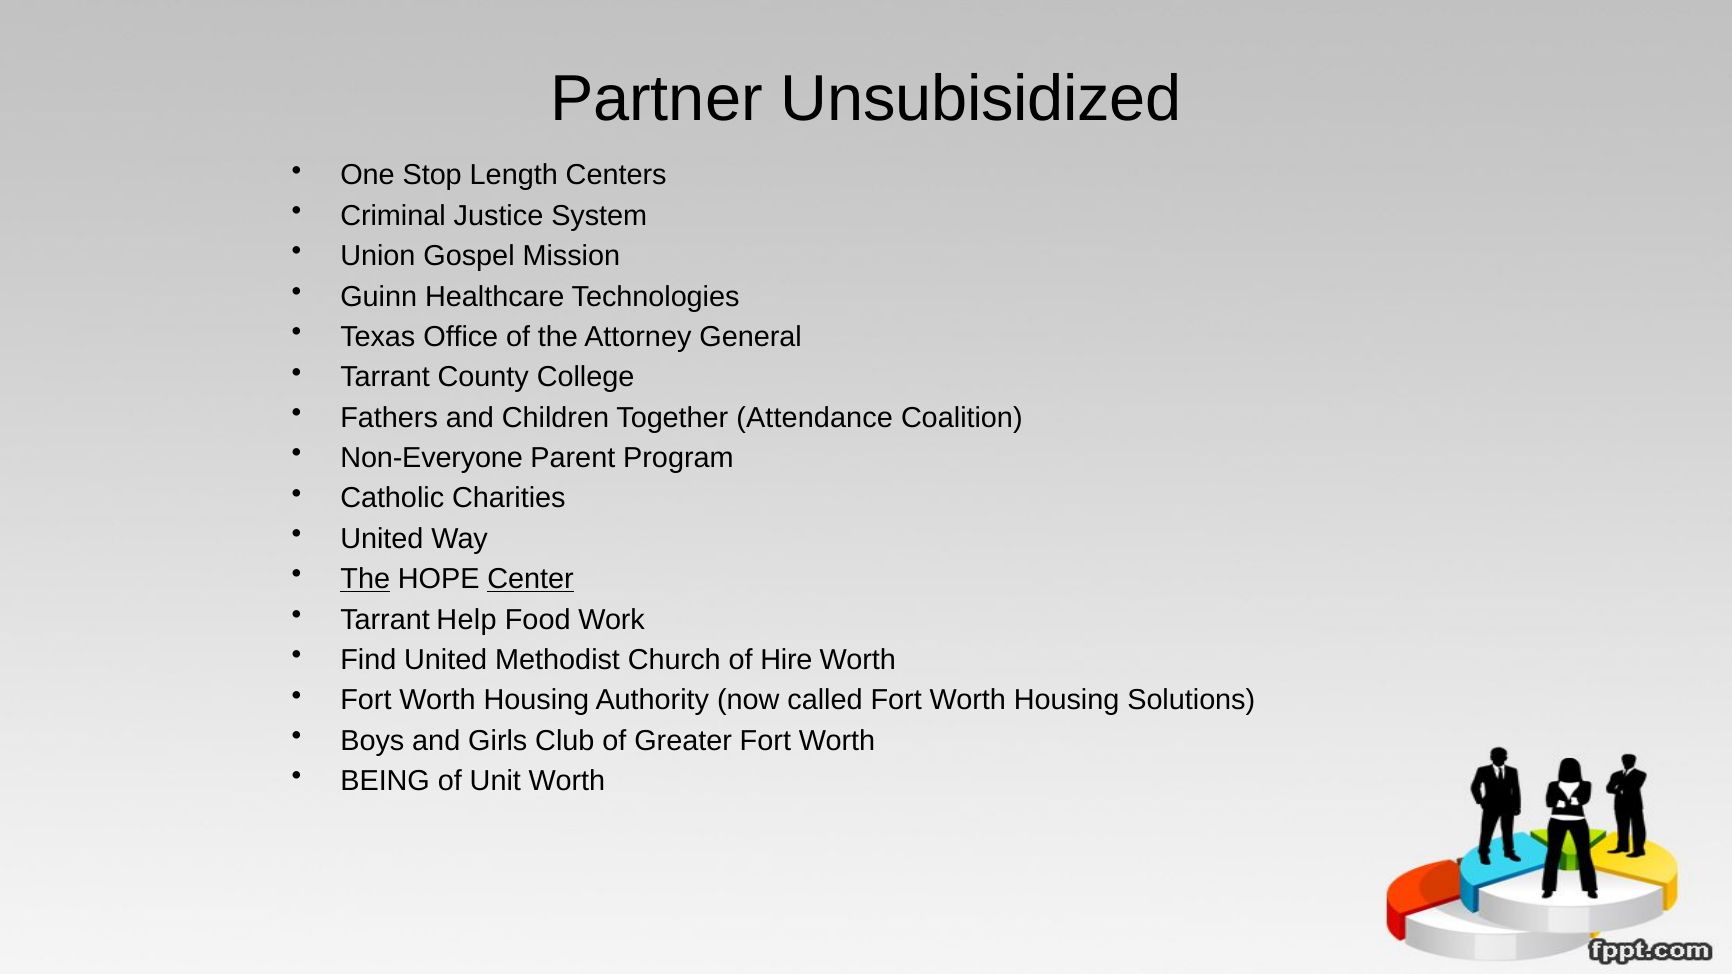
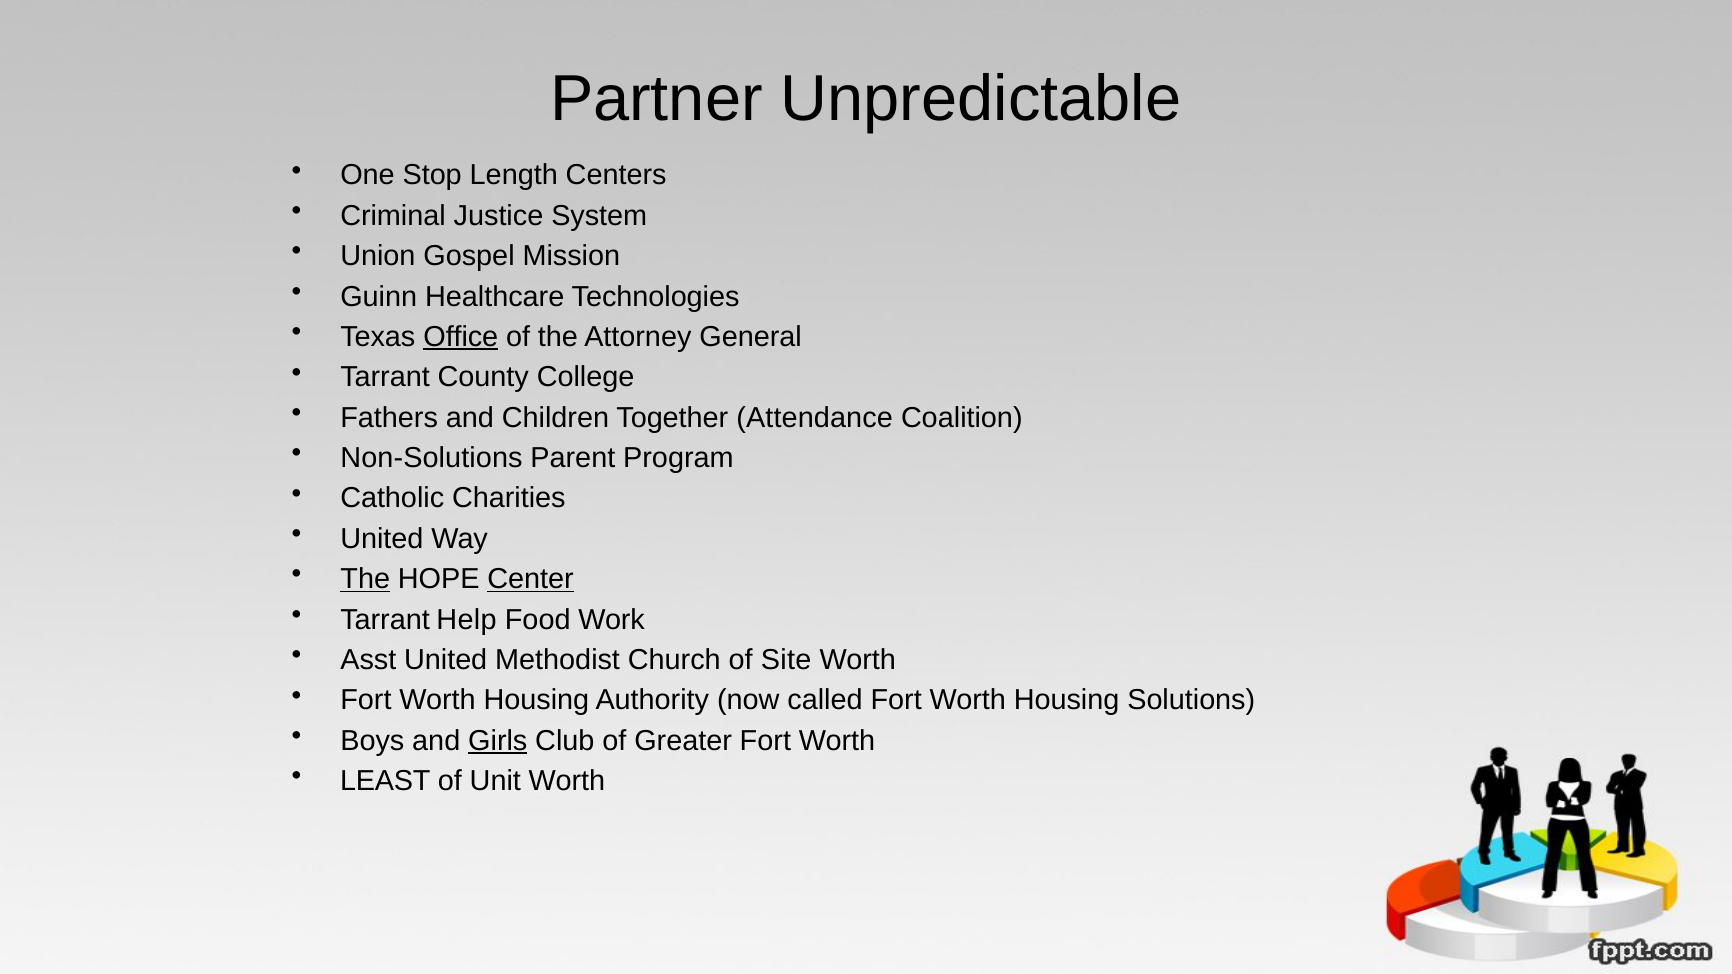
Unsubisidized: Unsubisidized -> Unpredictable (981, 99)
Office underline: none -> present (461, 337)
Non-Everyone: Non-Everyone -> Non-Solutions (432, 458)
Find: Find -> Asst (368, 660)
Hire: Hire -> Site (786, 660)
Girls underline: none -> present (498, 741)
BEING: BEING -> LEAST (385, 781)
